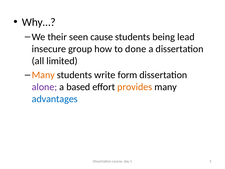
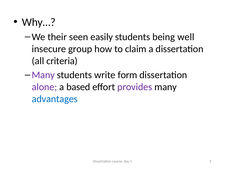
cause: cause -> easily (102, 37)
lead: lead -> well (186, 37)
done: done -> claim (136, 49)
limited: limited -> criteria (62, 61)
Many colour: orange -> purple (43, 75)
provides colour: orange -> purple (135, 87)
